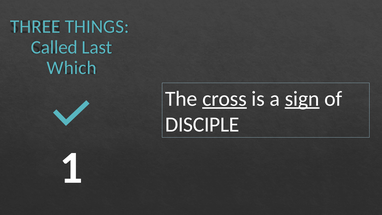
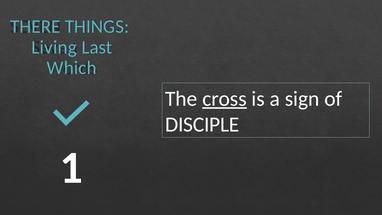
THREE: THREE -> THERE (35, 27)
Called: Called -> Living (54, 47)
sign underline: present -> none (302, 99)
